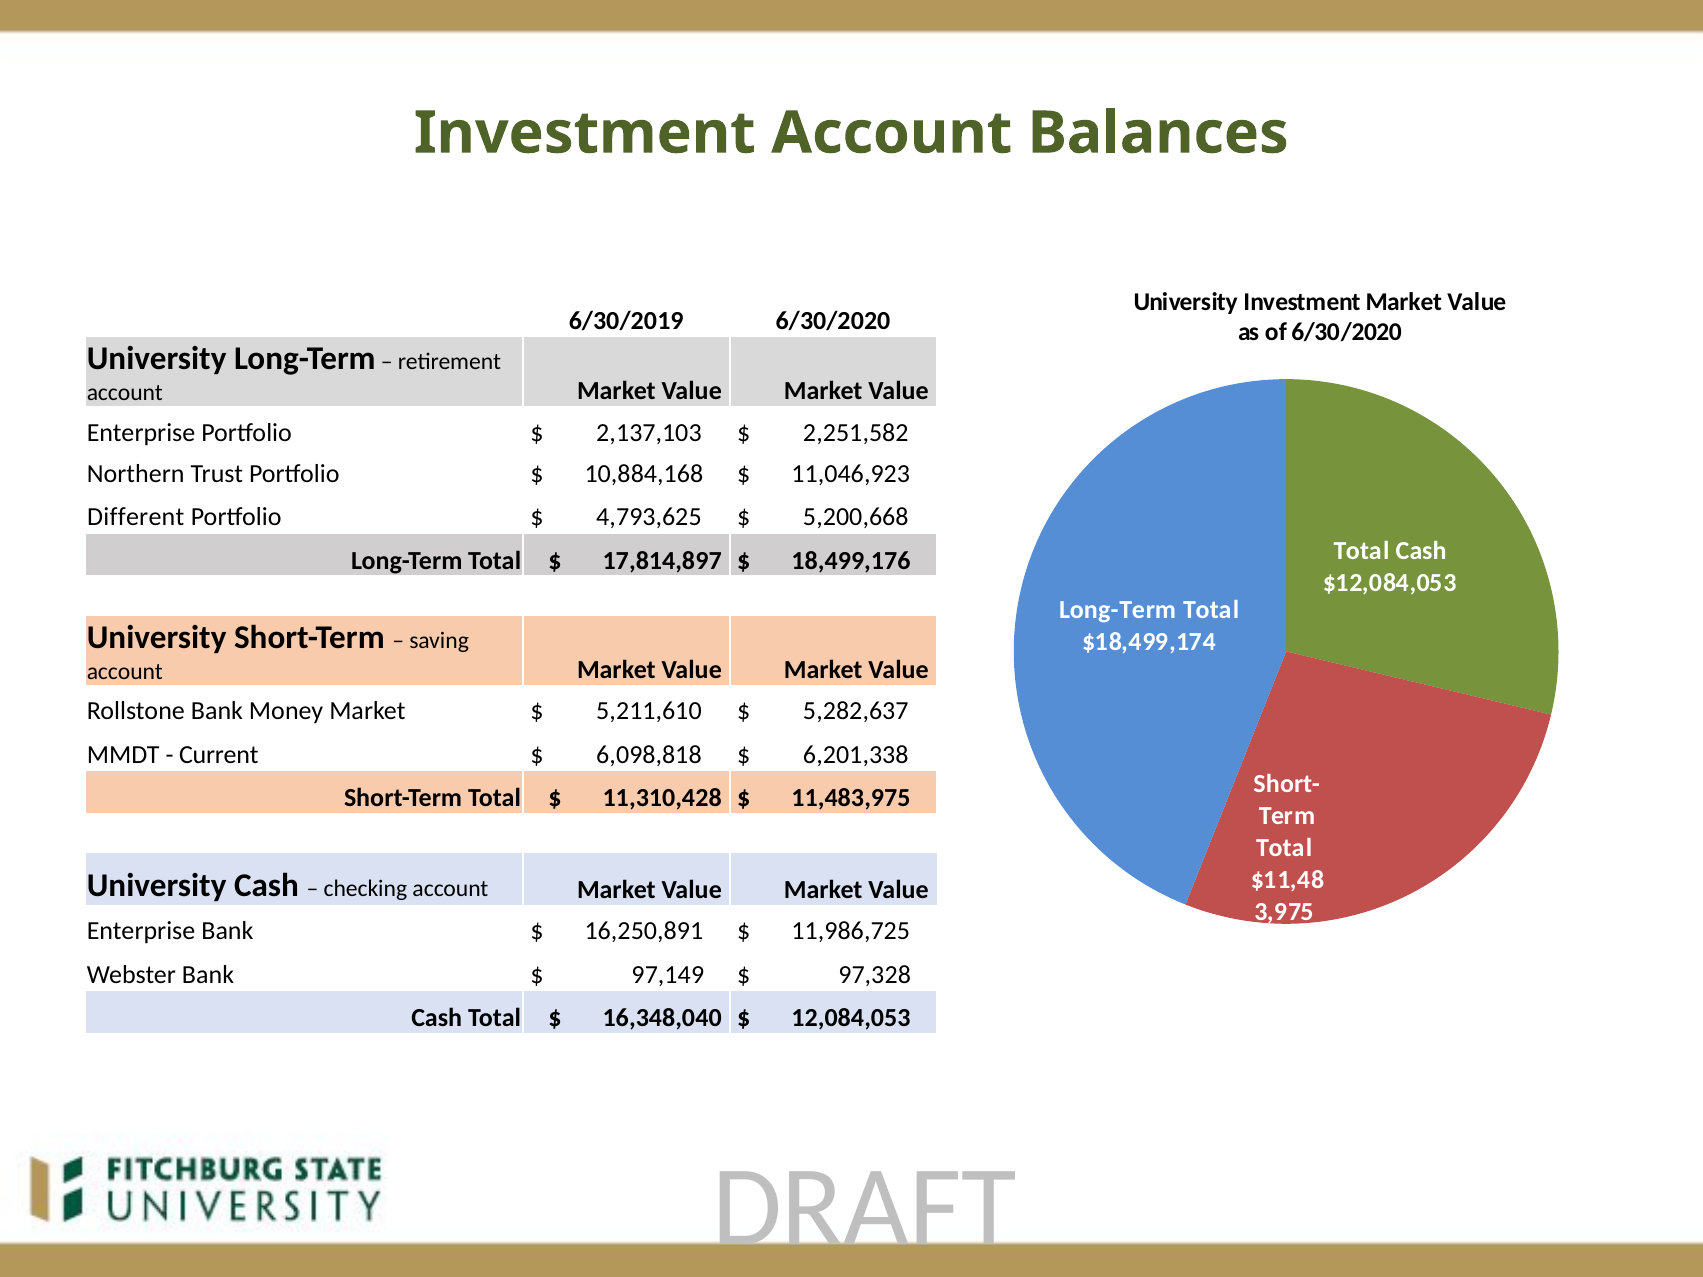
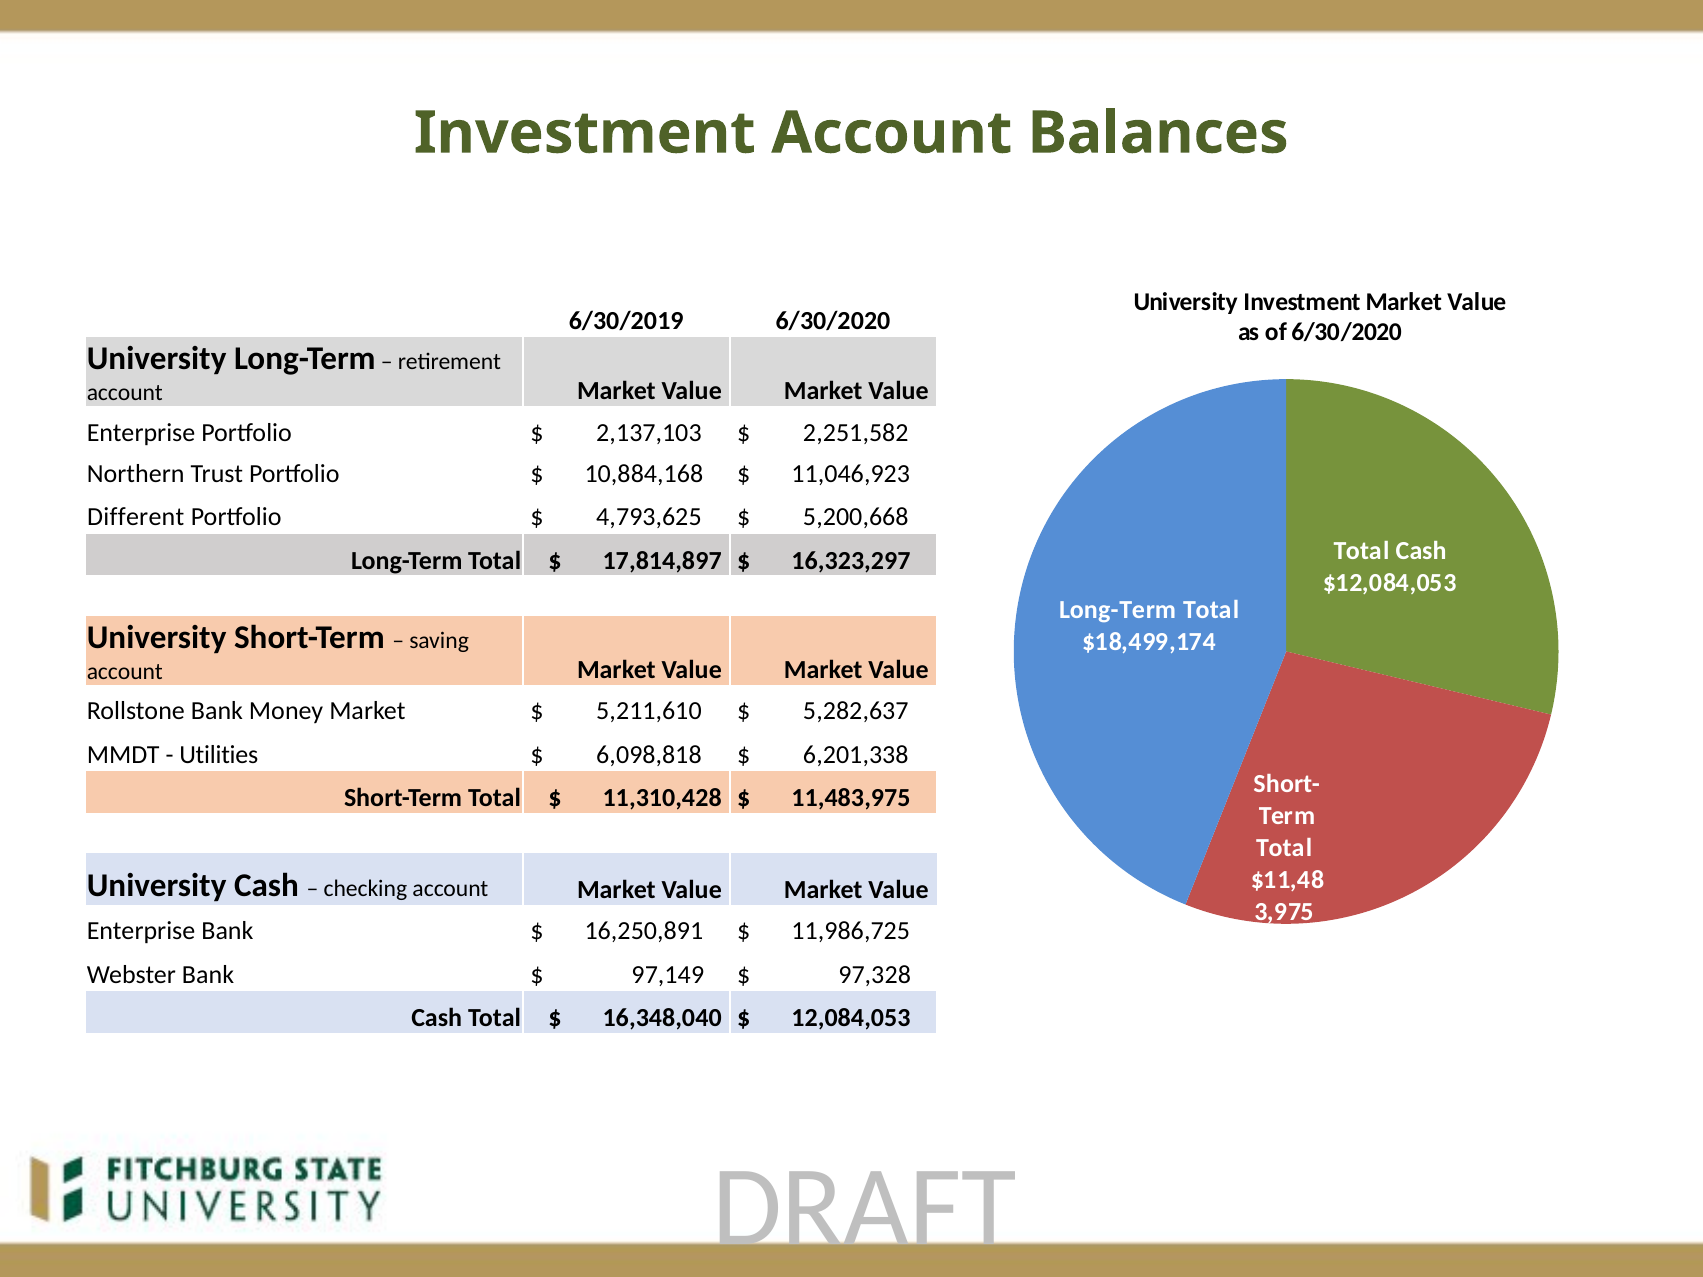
18,499,176: 18,499,176 -> 16,323,297 (851, 561)
Current: Current -> Utilities (219, 755)
